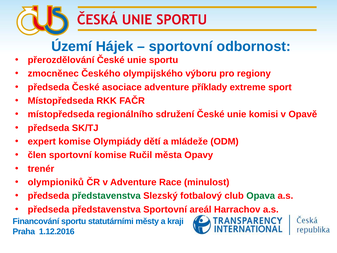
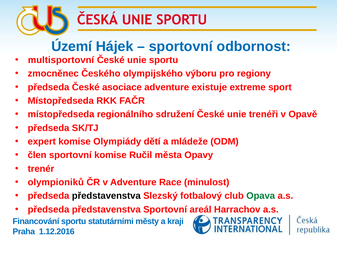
přerozdělování: přerozdělování -> multisportovní (61, 60)
příklady: příklady -> existuje (209, 87)
komisi: komisi -> trenéři (263, 114)
představenstva colour: green -> black (106, 196)
